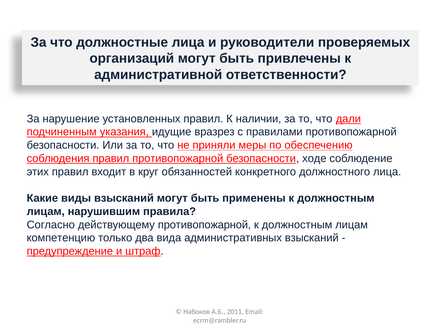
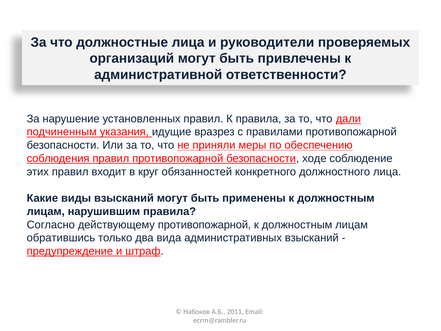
К наличии: наличии -> правила (259, 119)
компетенцию: компетенцию -> обратившись (61, 238)
